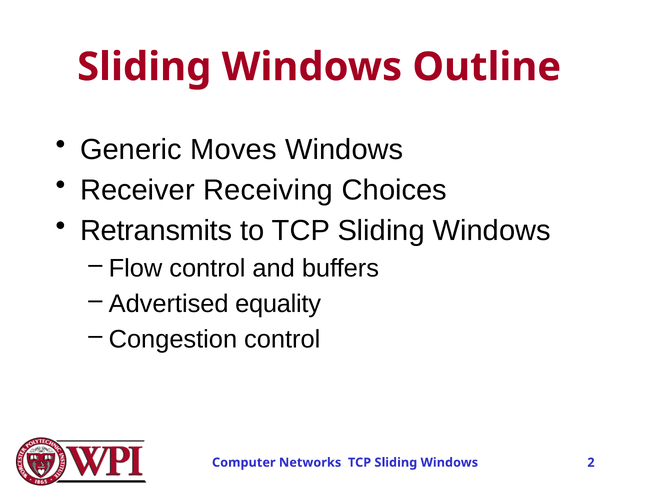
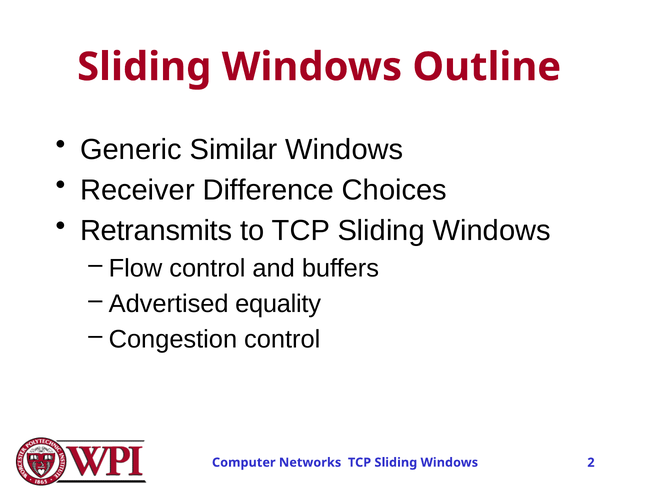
Moves: Moves -> Similar (234, 150)
Receiving: Receiving -> Difference (268, 190)
